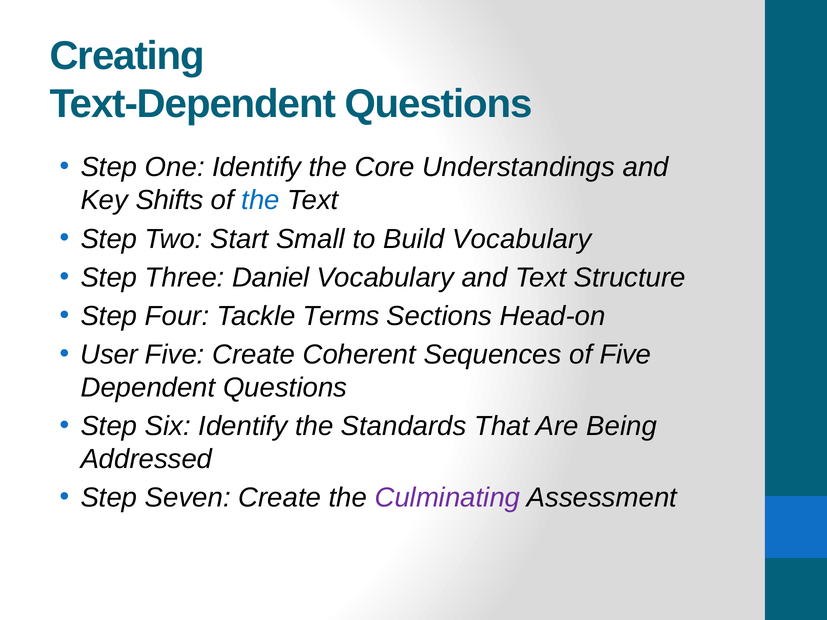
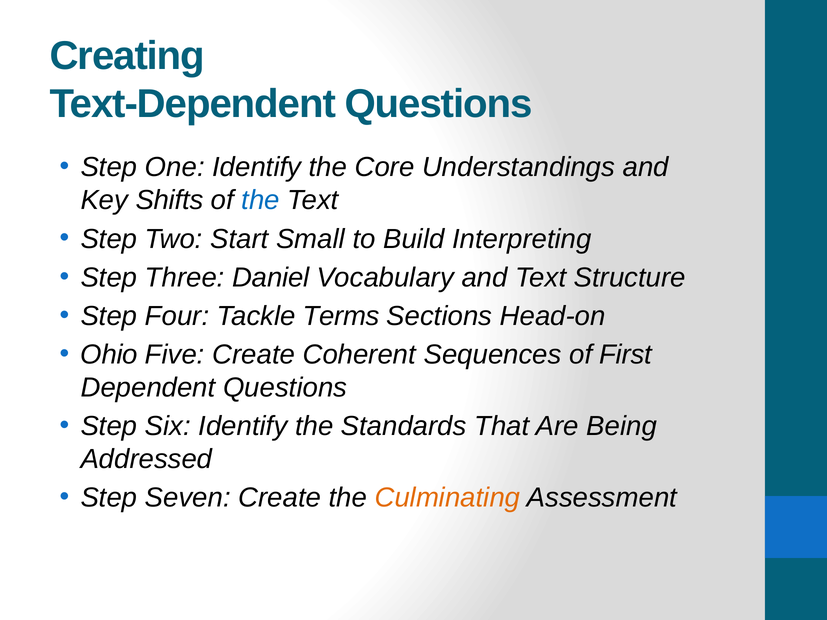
Build Vocabulary: Vocabulary -> Interpreting (522, 239)
User: User -> Ohio (109, 355)
of Five: Five -> First (625, 355)
Culminating colour: purple -> orange (447, 498)
